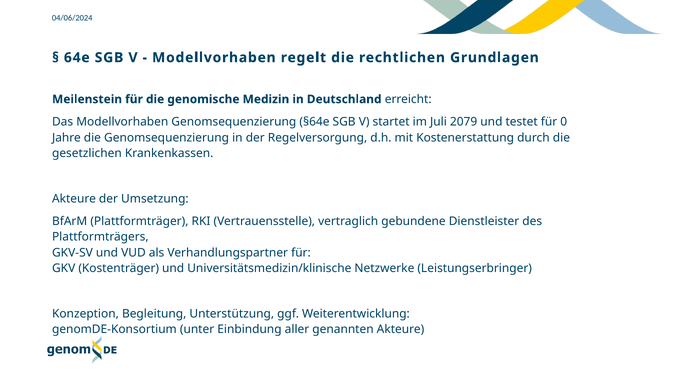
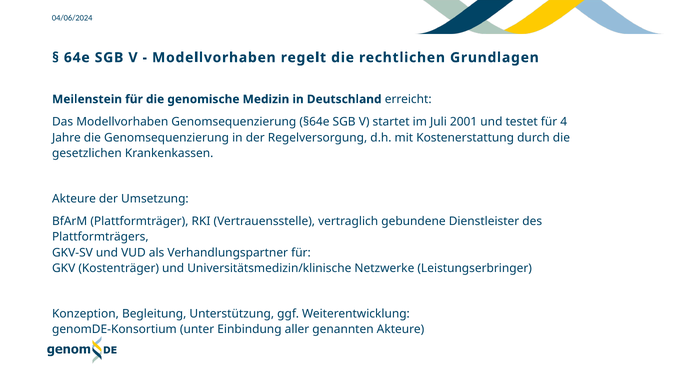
2079: 2079 -> 2001 (464, 122)
0: 0 -> 4 (564, 122)
